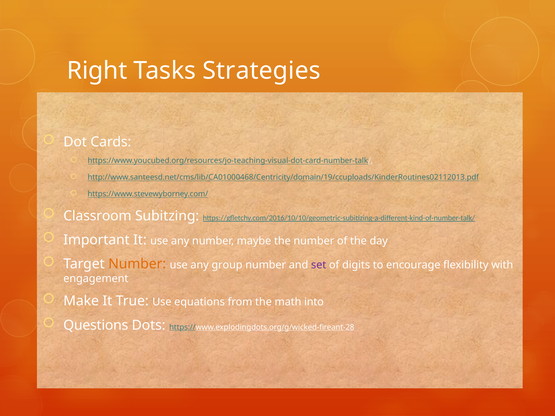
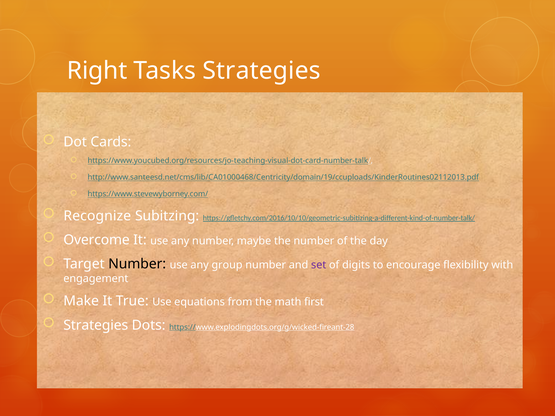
Classroom: Classroom -> Recognize (97, 216)
Important: Important -> Overcome (97, 240)
Number colour: orange -> black (137, 264)
into: into -> first (314, 302)
Questions: Questions -> Strategies (96, 325)
